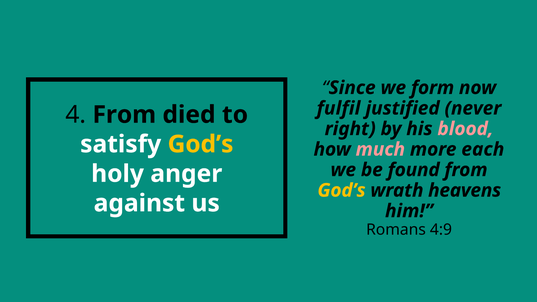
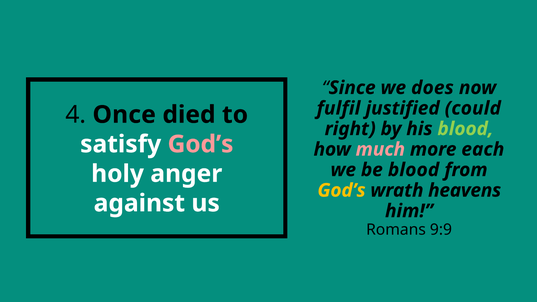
form: form -> does (432, 88)
never: never -> could (473, 108)
4 From: From -> Once (124, 115)
blood colour: pink -> light green (465, 129)
God’s colour: yellow -> pink (201, 144)
be found: found -> blood (414, 170)
4:9: 4:9 -> 9:9 (441, 230)
